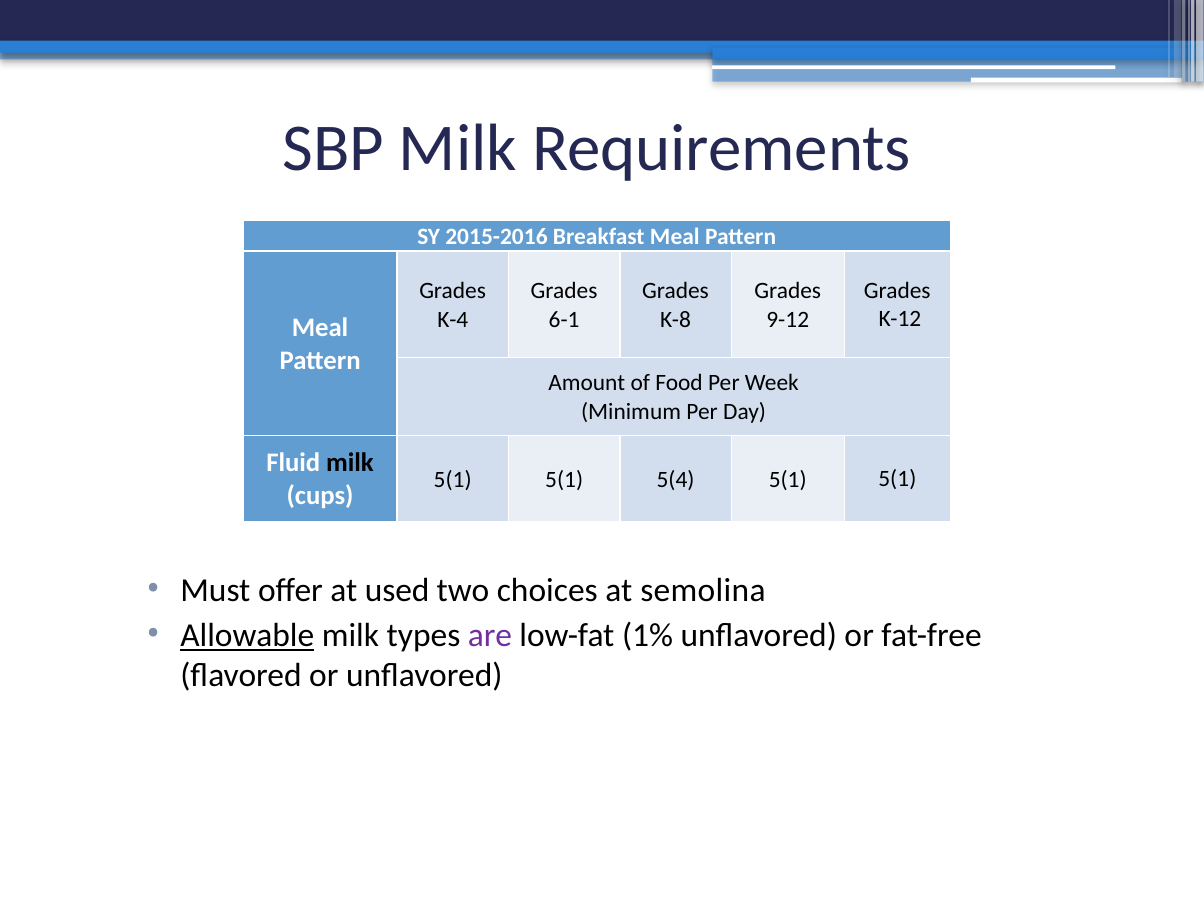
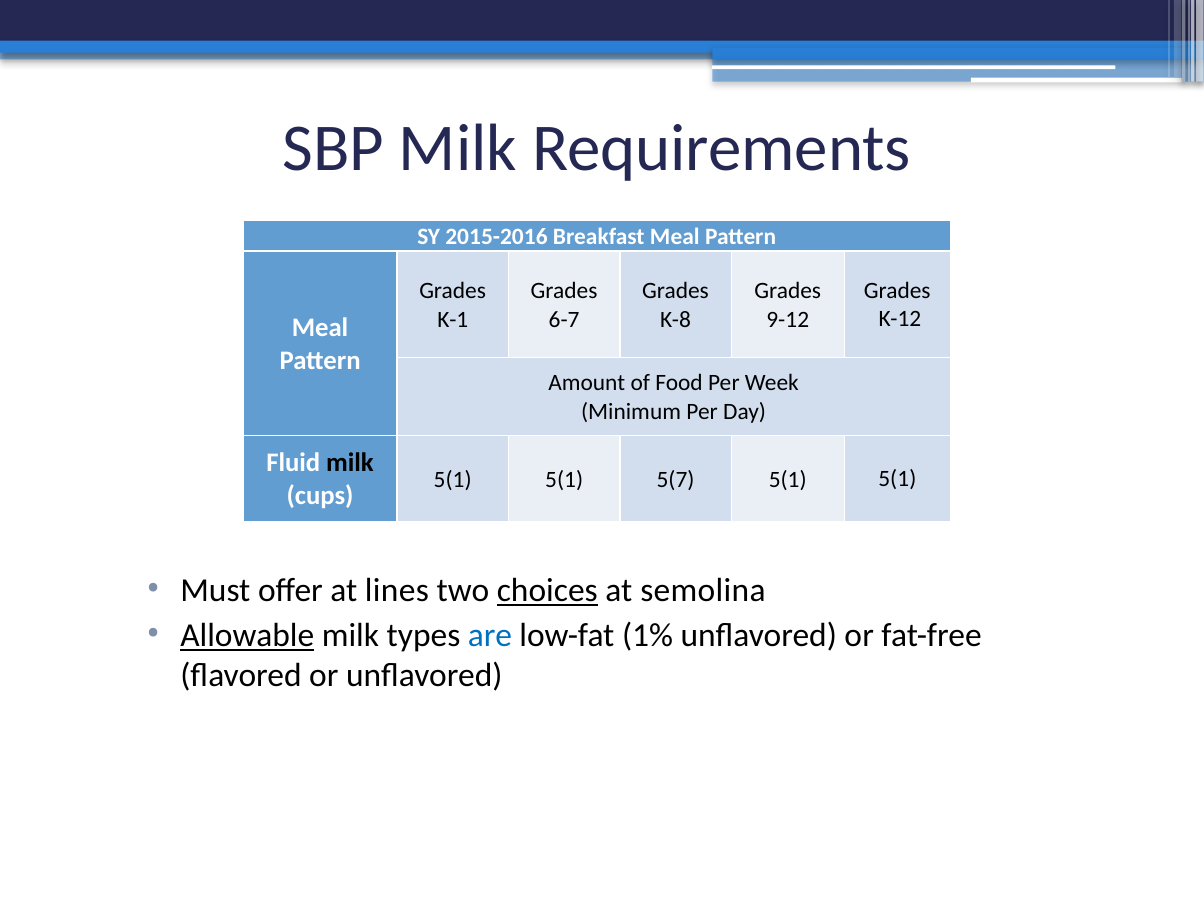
K-4: K-4 -> K-1 (453, 319)
6-1: 6-1 -> 6-7 (564, 319)
5(4: 5(4 -> 5(7 (676, 479)
used: used -> lines (397, 590)
choices underline: none -> present (547, 590)
are colour: purple -> blue (490, 635)
